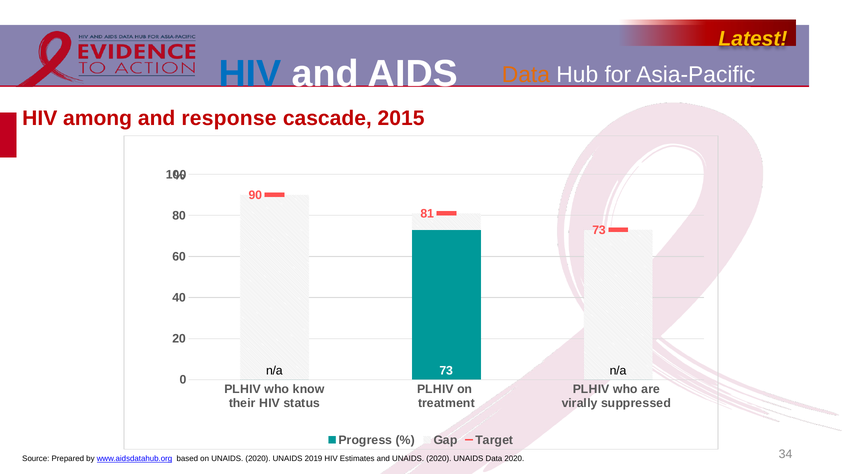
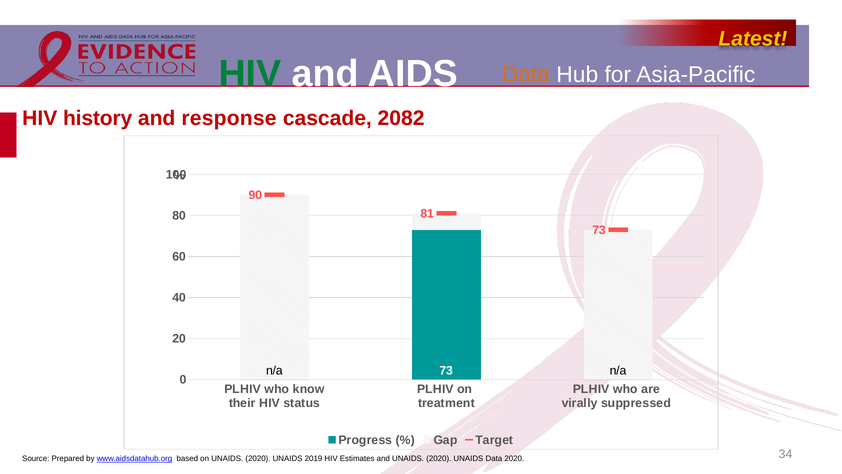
HIV colour: blue -> green (250, 74)
among: among -> history (98, 118)
2015: 2015 -> 2082 (401, 118)
